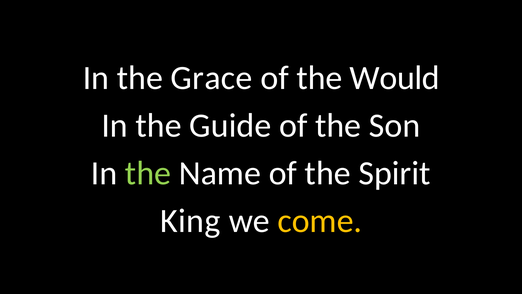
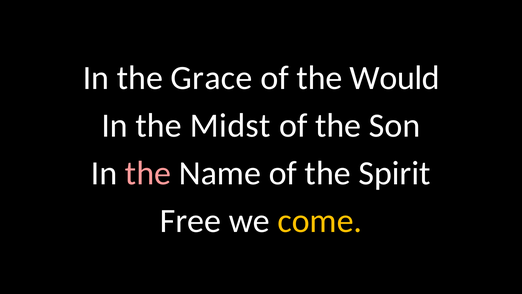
Guide: Guide -> Midst (230, 125)
the colour: light green -> pink (148, 173)
King: King -> Free (190, 221)
